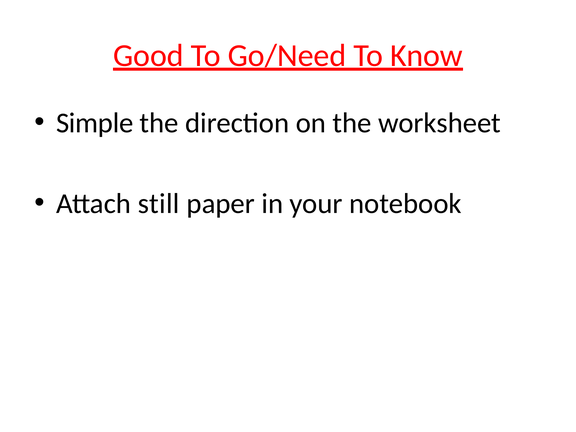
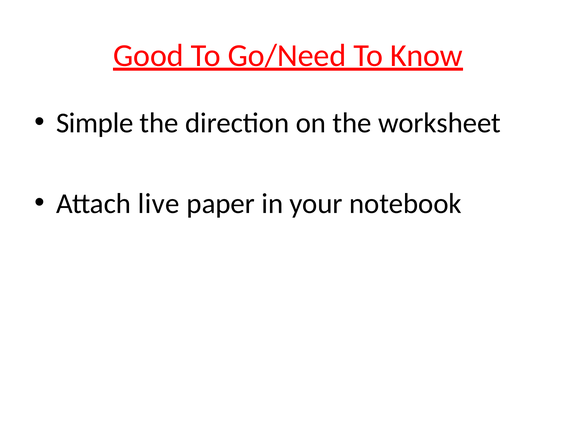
still: still -> live (159, 204)
